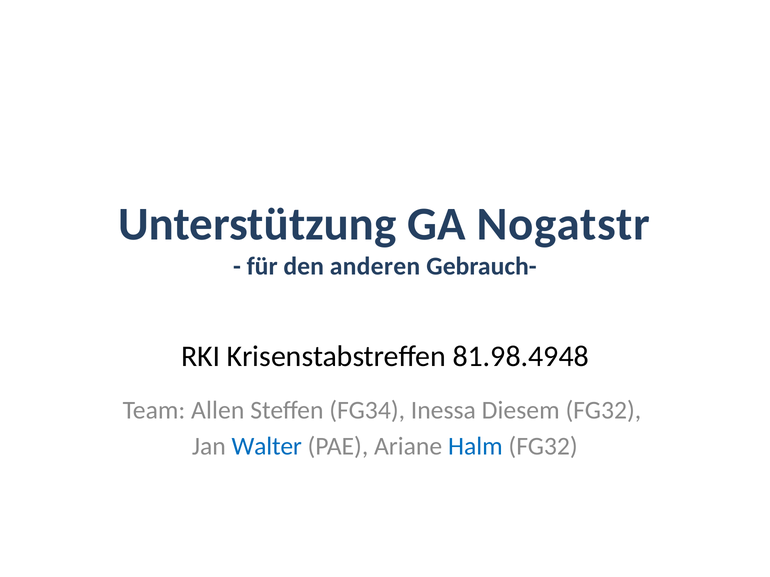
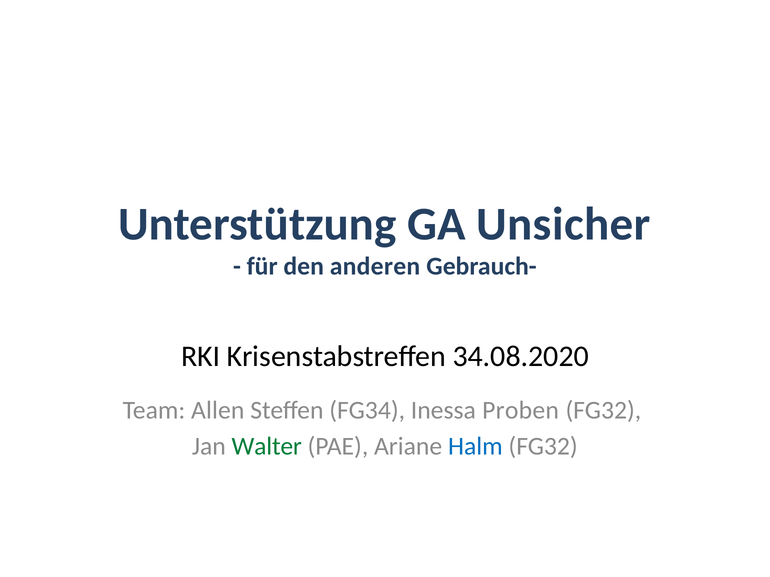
Nogatstr: Nogatstr -> Unsicher (563, 224)
81.98.4948: 81.98.4948 -> 34.08.2020 (521, 357)
Diesem: Diesem -> Proben (521, 411)
Walter colour: blue -> green (267, 447)
